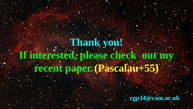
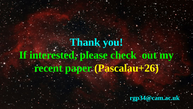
Pascalau+55: Pascalau+55 -> Pascalau+26 (127, 68)
